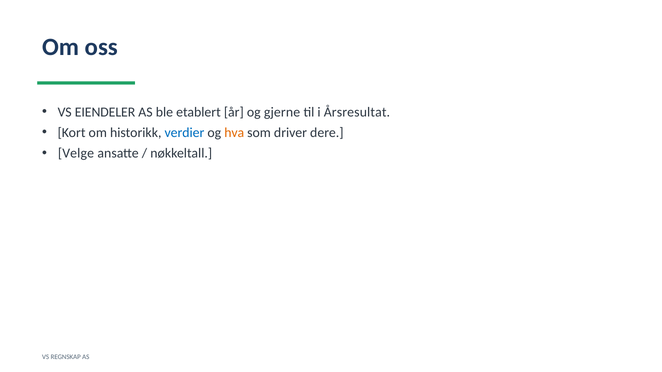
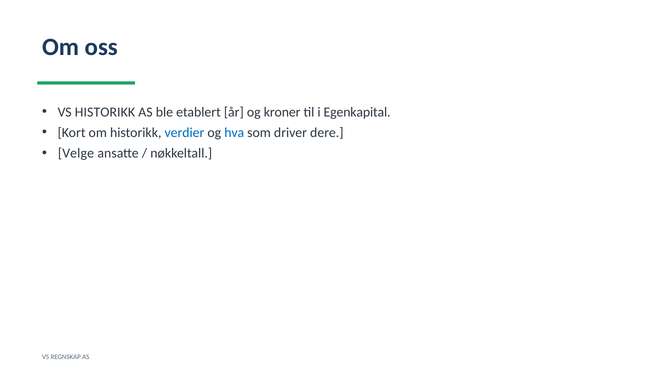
VS EIENDELER: EIENDELER -> HISTORIKK (105, 112)
gjerne: gjerne -> kroner (282, 112)
Årsresultat: Årsresultat -> Egenkapital (357, 112)
hva colour: orange -> blue (234, 133)
